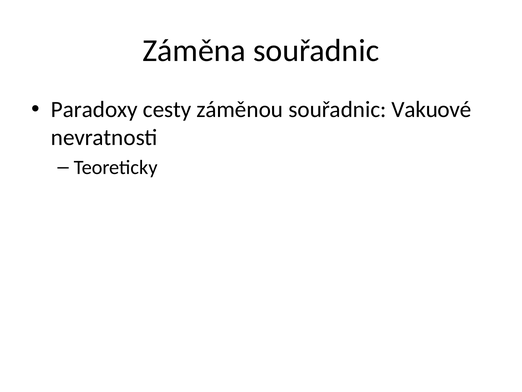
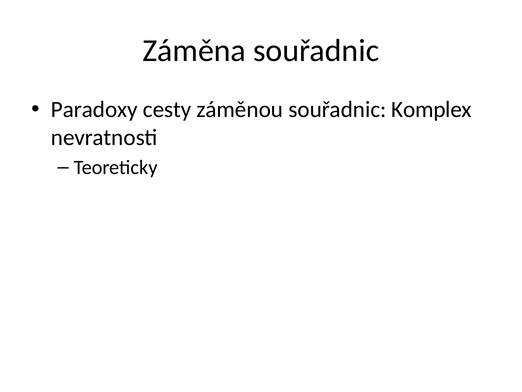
Vakuové: Vakuové -> Komplex (431, 110)
